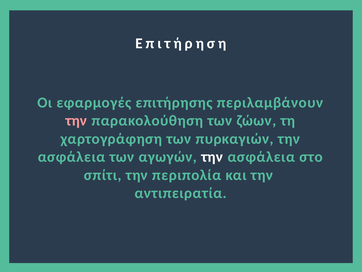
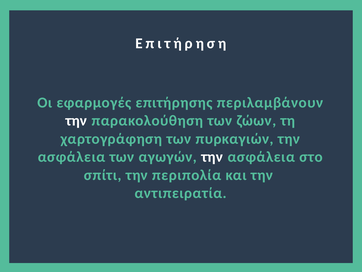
την colour: pink -> white (76, 120)
